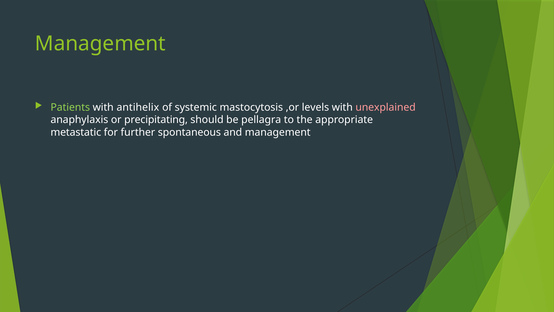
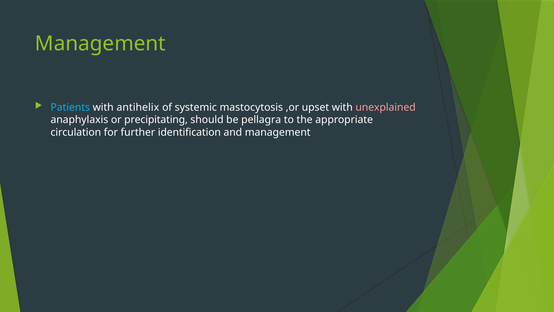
Patients colour: light green -> light blue (70, 107)
levels: levels -> upset (315, 107)
metastatic: metastatic -> circulation (76, 132)
spontaneous: spontaneous -> identification (189, 132)
